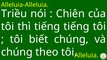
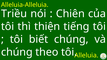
thì tiếng: tiếng -> thiện (47, 27)
